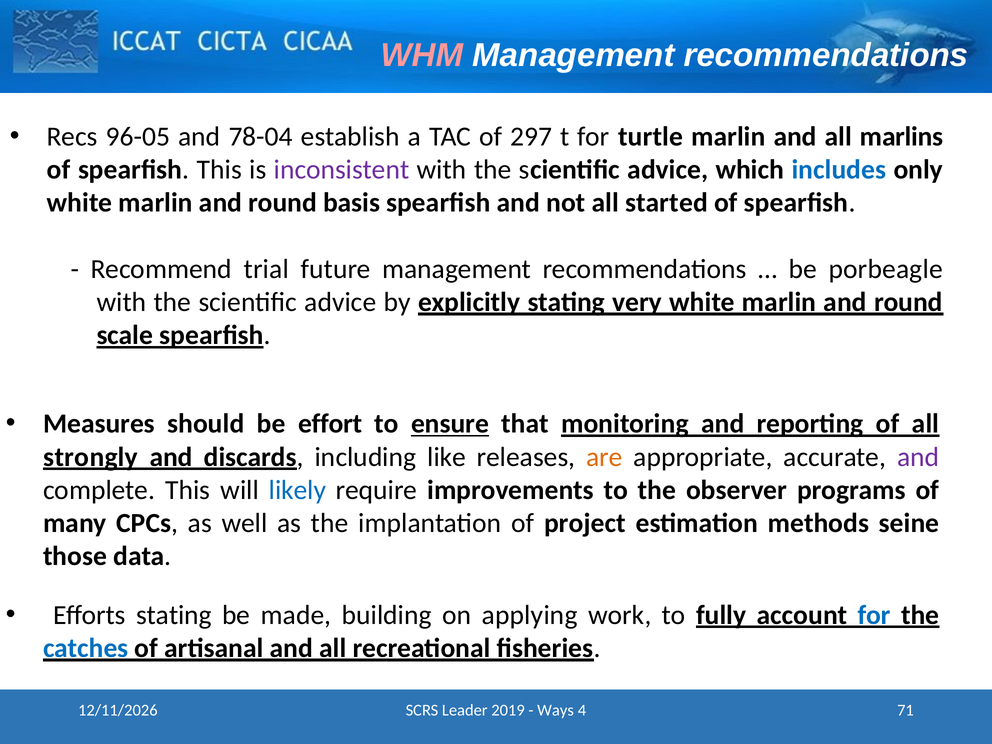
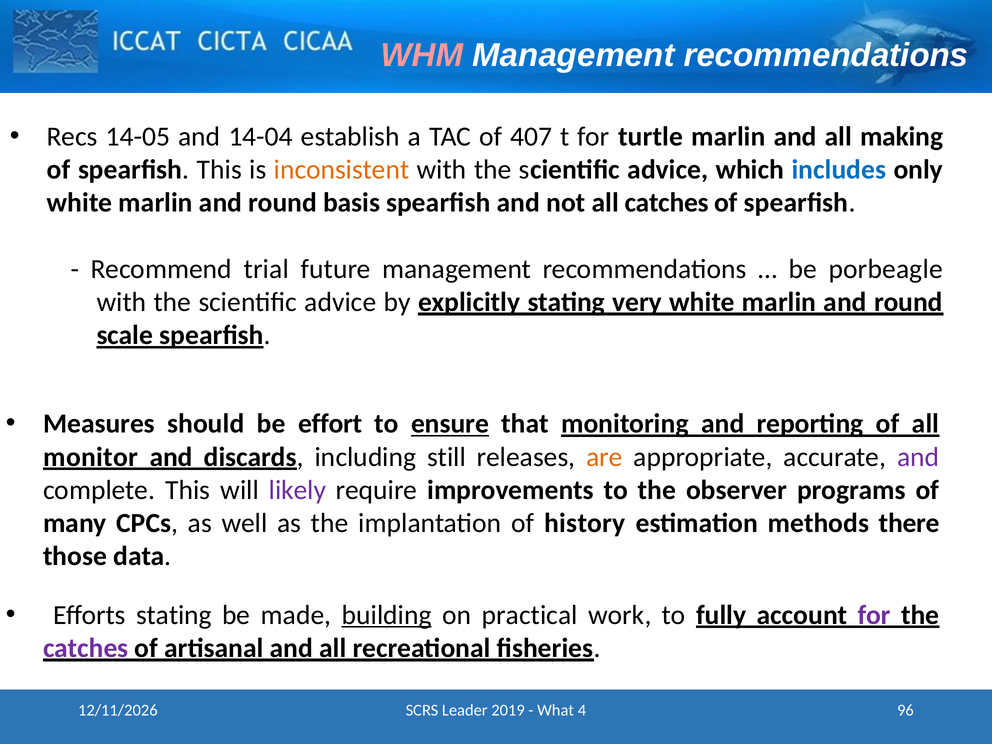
96-05: 96-05 -> 14-05 (138, 137)
78-04: 78-04 -> 14-04 (261, 137)
297: 297 -> 407 (531, 137)
marlins: marlins -> making (902, 137)
inconsistent colour: purple -> orange (342, 170)
all started: started -> catches (667, 203)
strongly: strongly -> monitor (91, 457)
like: like -> still (447, 457)
likely colour: blue -> purple (297, 490)
project: project -> history (585, 523)
seine: seine -> there (909, 523)
building underline: none -> present (387, 615)
applying: applying -> practical (530, 615)
for colour: blue -> purple (874, 615)
catches colour: blue -> purple (86, 648)
Ways: Ways -> What (556, 710)
71: 71 -> 96 (906, 710)
